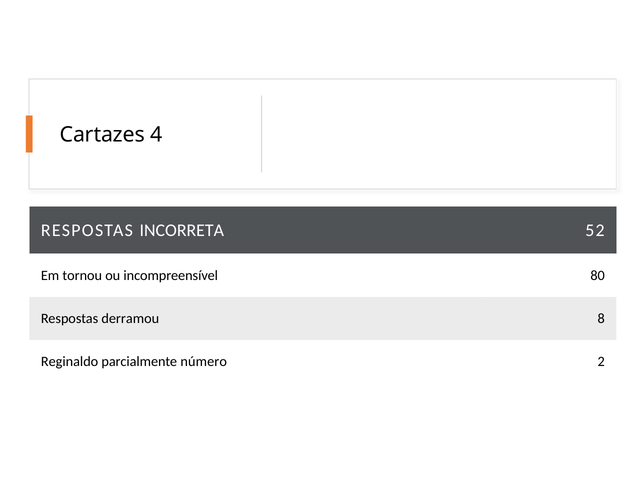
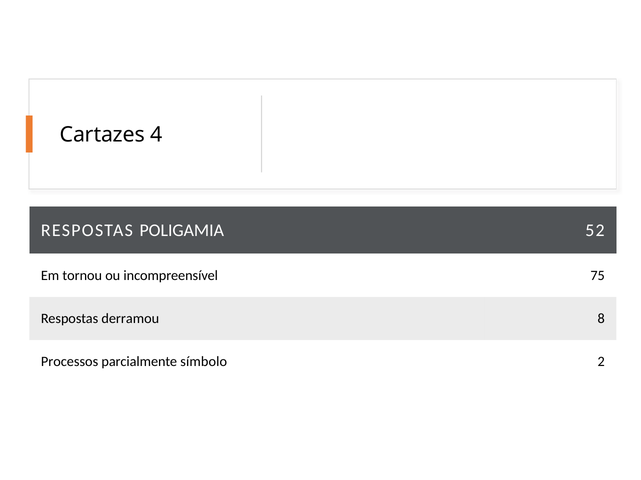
INCORRETA: INCORRETA -> POLIGAMIA (182, 231)
80: 80 -> 75 (598, 276)
Reginaldo: Reginaldo -> Processos (70, 362)
número: número -> símbolo (204, 362)
